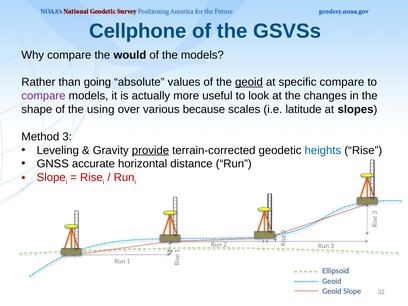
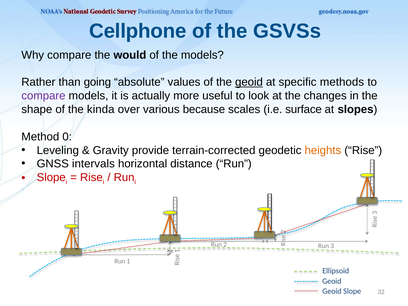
specific compare: compare -> methods (342, 82)
using: using -> kinda (101, 109)
latitude: latitude -> surface (304, 109)
Method 3: 3 -> 0 (67, 137)
provide underline: present -> none (150, 150)
heights colour: blue -> orange (323, 150)
accurate: accurate -> intervals (93, 164)
